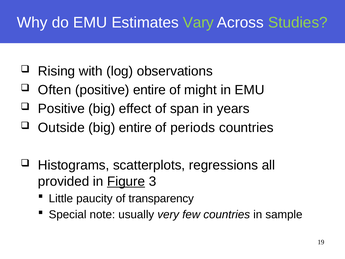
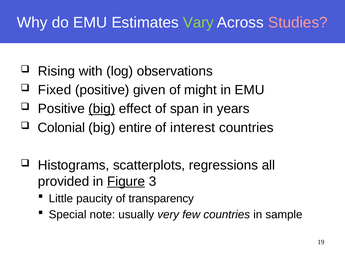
Studies colour: light green -> pink (298, 23)
Often: Often -> Fixed (55, 90)
positive entire: entire -> given (149, 90)
big underline: none -> present (102, 109)
Outside: Outside -> Colonial (61, 127)
periods: periods -> interest (193, 127)
